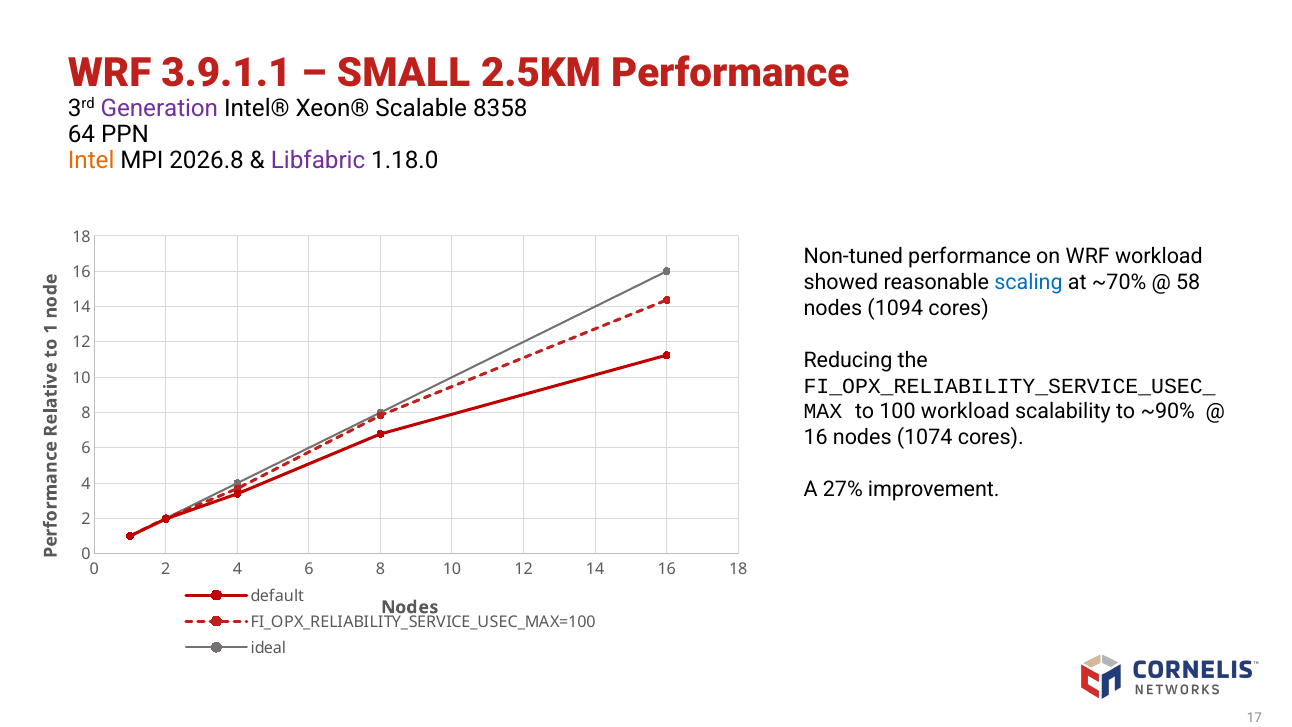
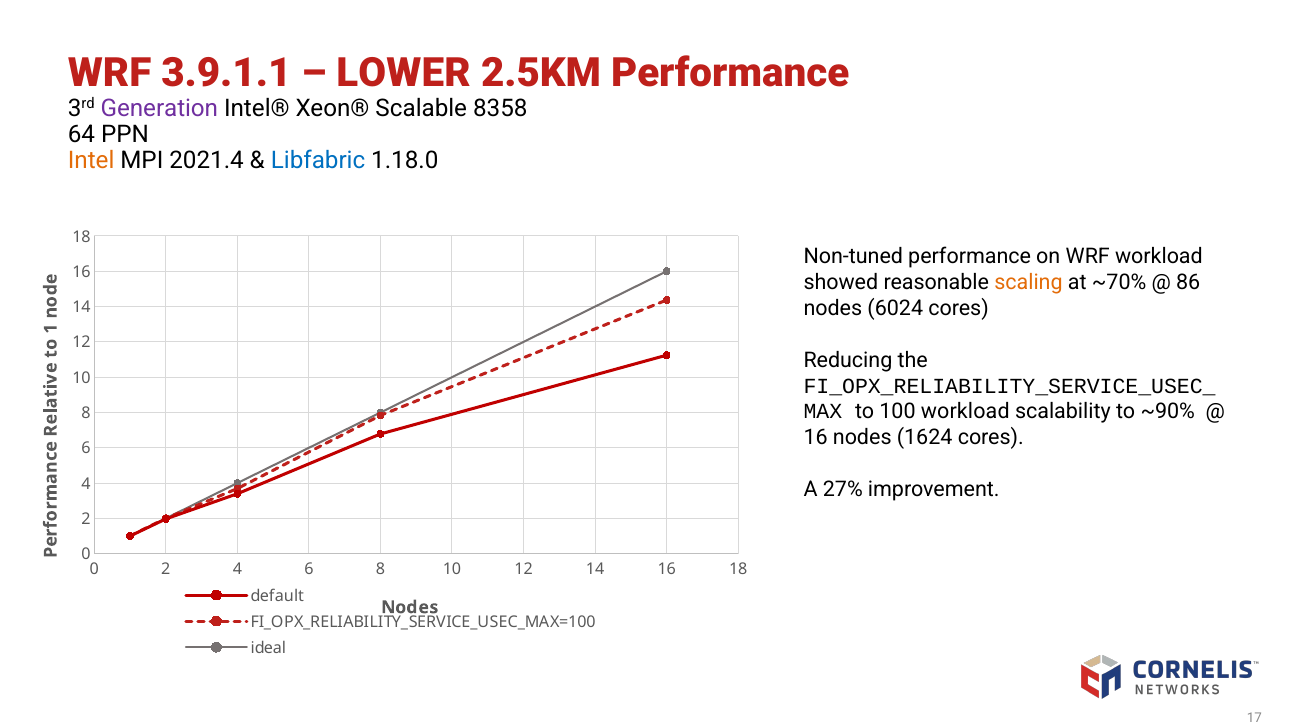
SMALL: SMALL -> LOWER (404, 73)
2026.8: 2026.8 -> 2021.4 (207, 161)
Libfabric colour: purple -> blue (318, 161)
scaling colour: blue -> orange (1028, 283)
58: 58 -> 86 (1188, 283)
1094: 1094 -> 6024 (895, 308)
1074: 1074 -> 1624 (925, 438)
